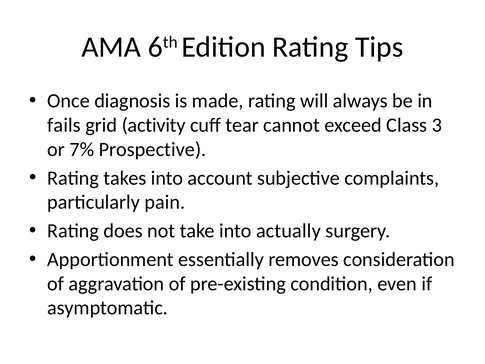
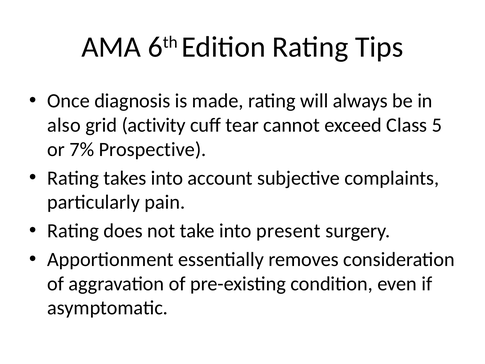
fails: fails -> also (64, 125)
3: 3 -> 5 (437, 125)
actually: actually -> present (288, 231)
